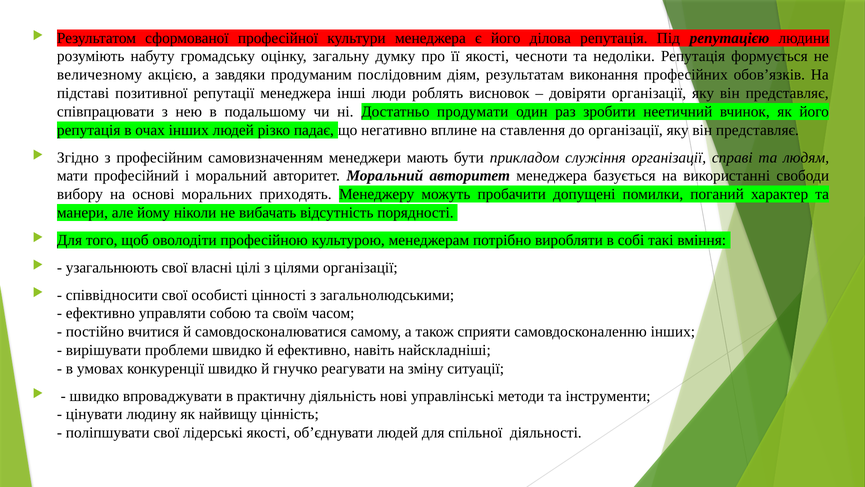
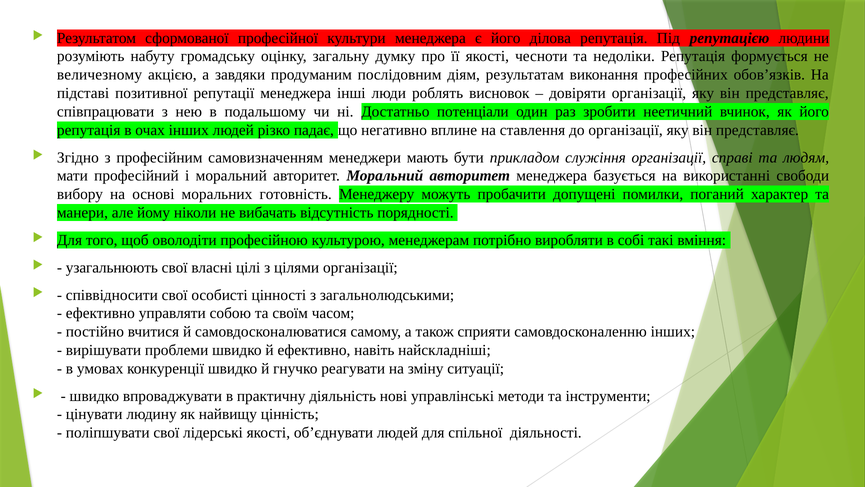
продумати: продумати -> потенціали (473, 112)
приходять: приходять -> готовність (296, 194)
